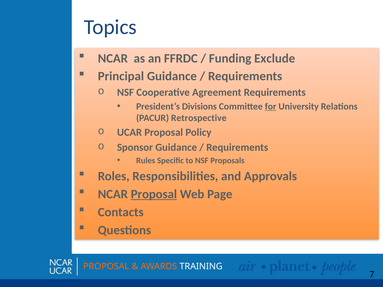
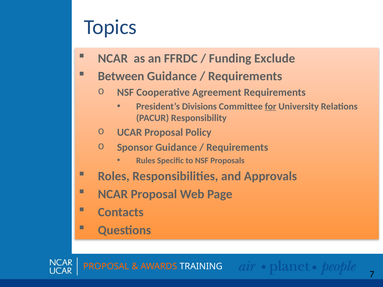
Principal: Principal -> Between (121, 76)
Retrospective: Retrospective -> Responsibility (199, 118)
Proposal underline: present -> none (154, 194)
